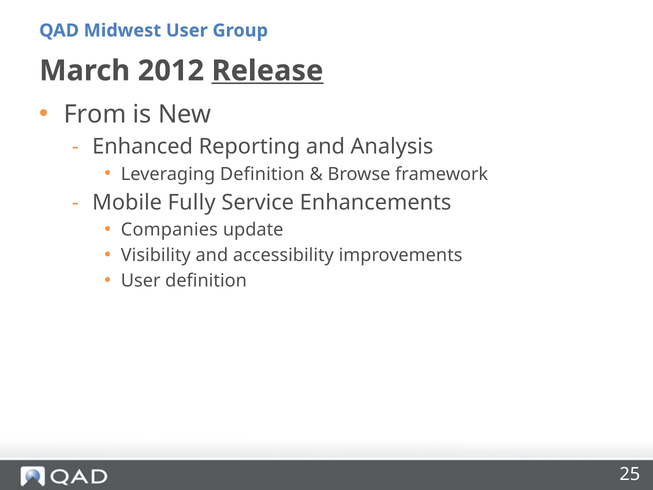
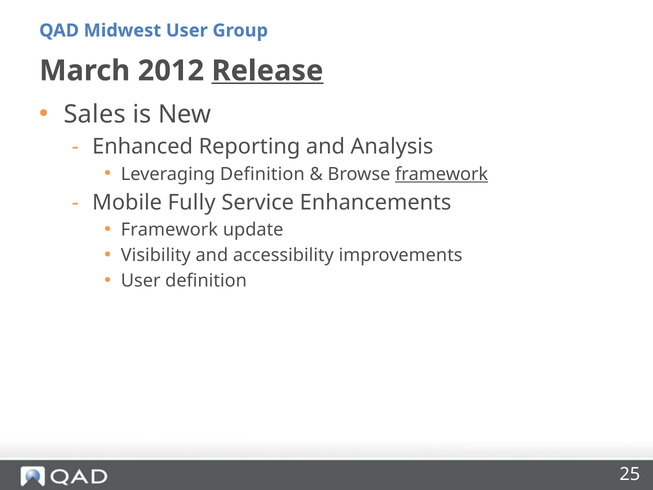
From: From -> Sales (95, 114)
framework underline: none -> present (442, 174)
Companies: Companies -> Framework (169, 230)
